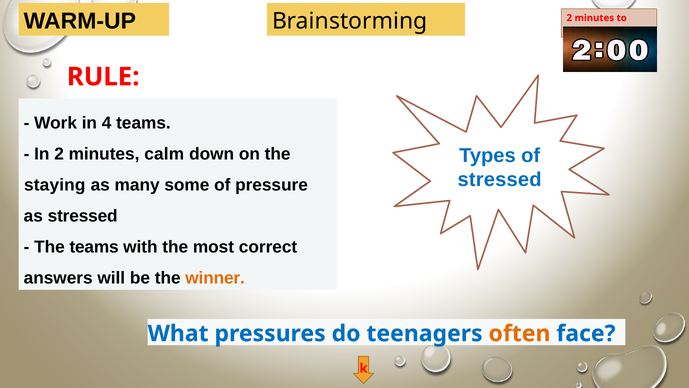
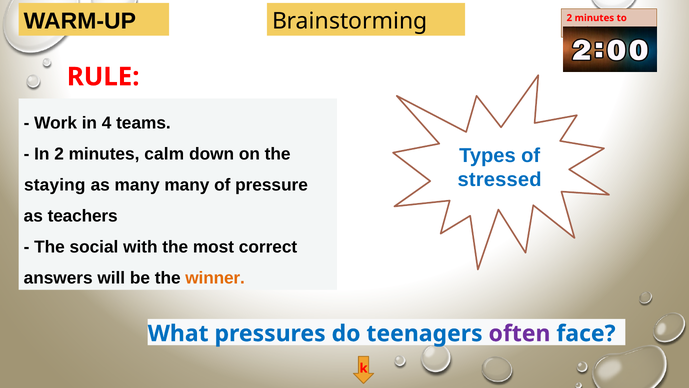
many some: some -> many (187, 185)
as stressed: stressed -> teachers (83, 216)
The teams: teams -> social (94, 247)
often colour: orange -> purple (519, 333)
